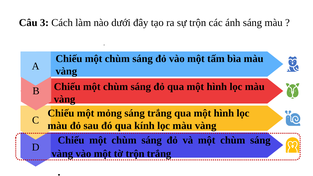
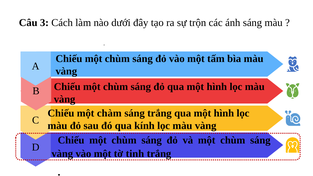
mỏng: mỏng -> chàm (109, 113)
tờ trộn: trộn -> tinh (135, 154)
